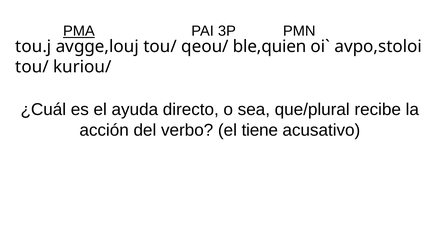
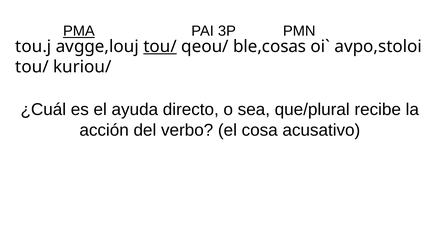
tou/ underline: none -> present (160, 47)
ble,quien: ble,quien -> ble,cosas (270, 47)
tiene: tiene -> cosa (260, 130)
